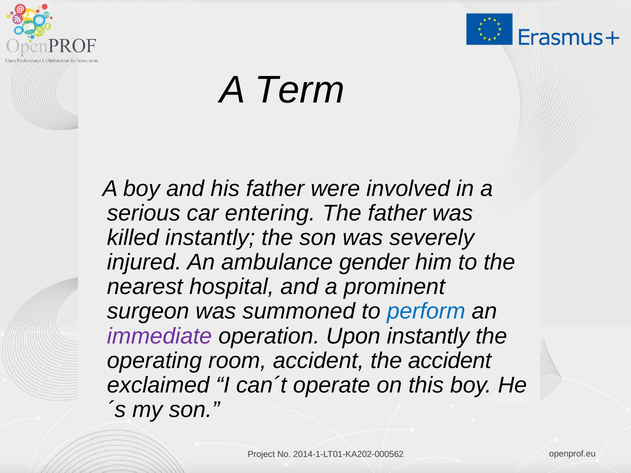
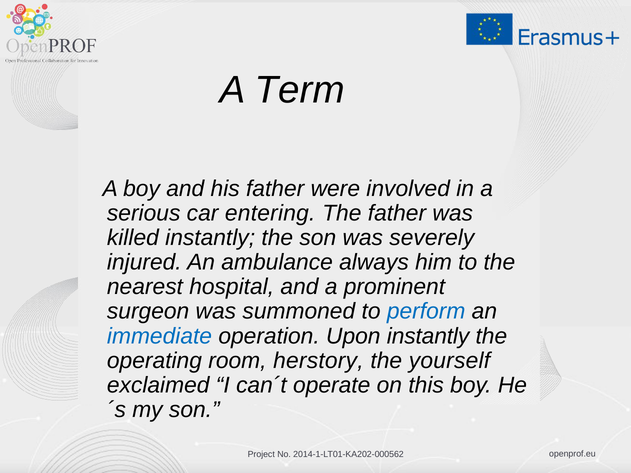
gender: gender -> always (374, 262)
immediate colour: purple -> blue (160, 336)
room accident: accident -> herstory (318, 361)
the accident: accident -> yourself (449, 361)
